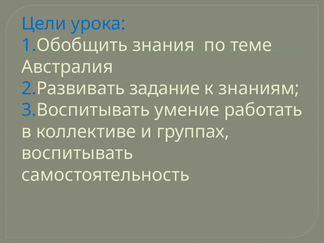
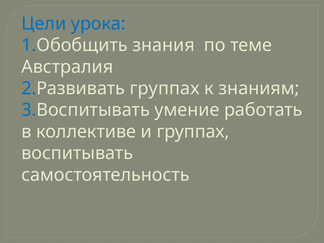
2.Развивать задание: задание -> группах (165, 88)
